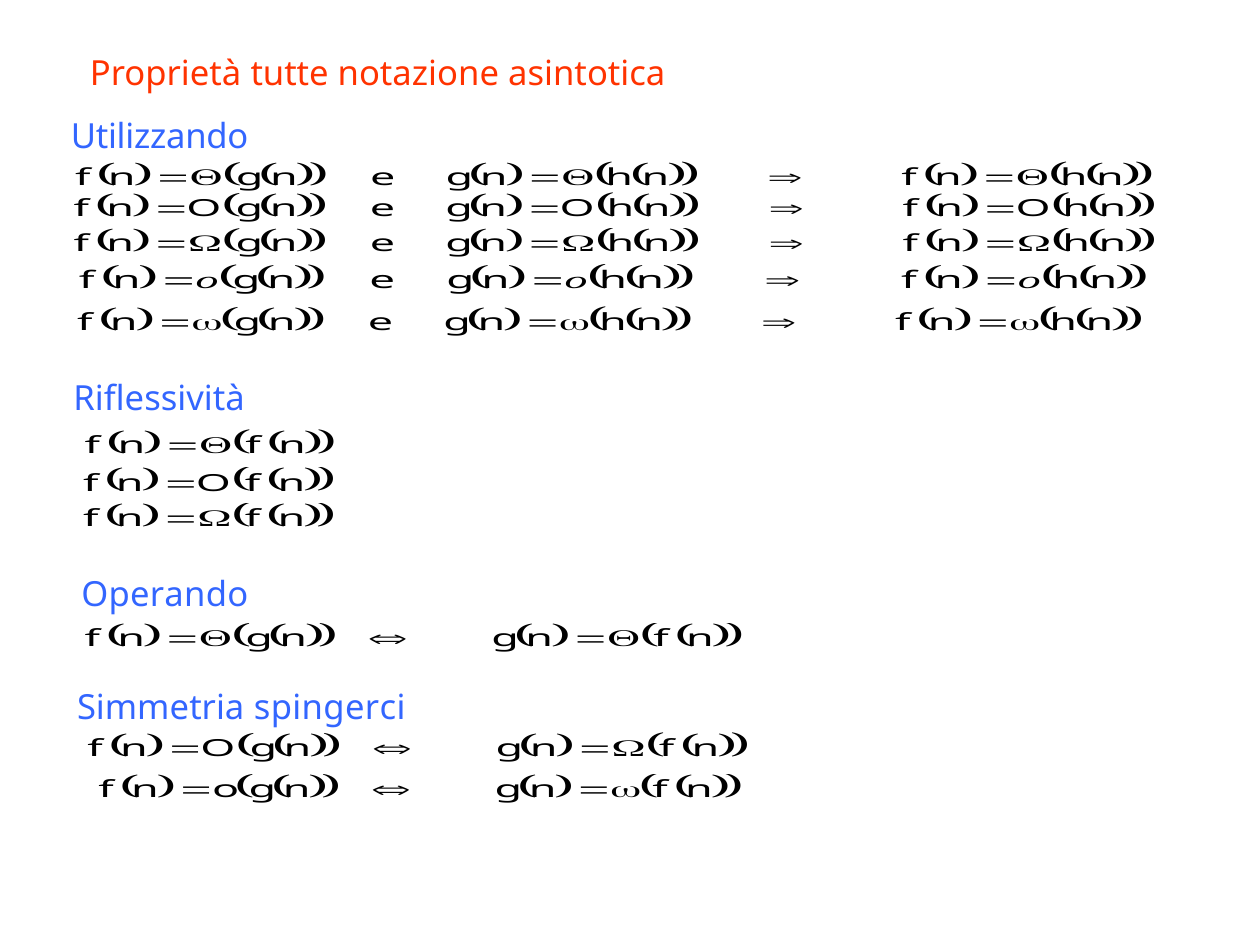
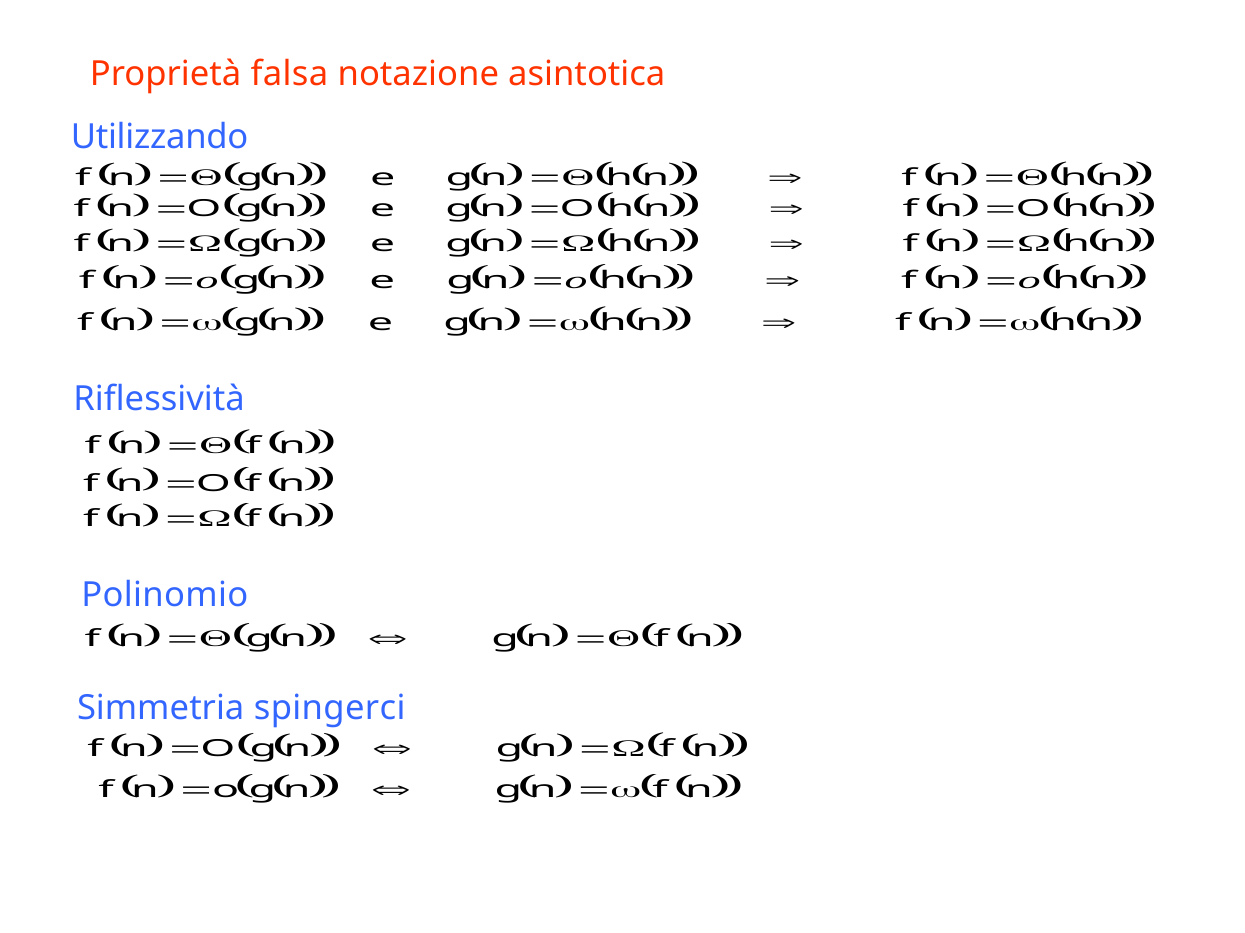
tutte: tutte -> falsa (289, 74)
Operando: Operando -> Polinomio (165, 595)
